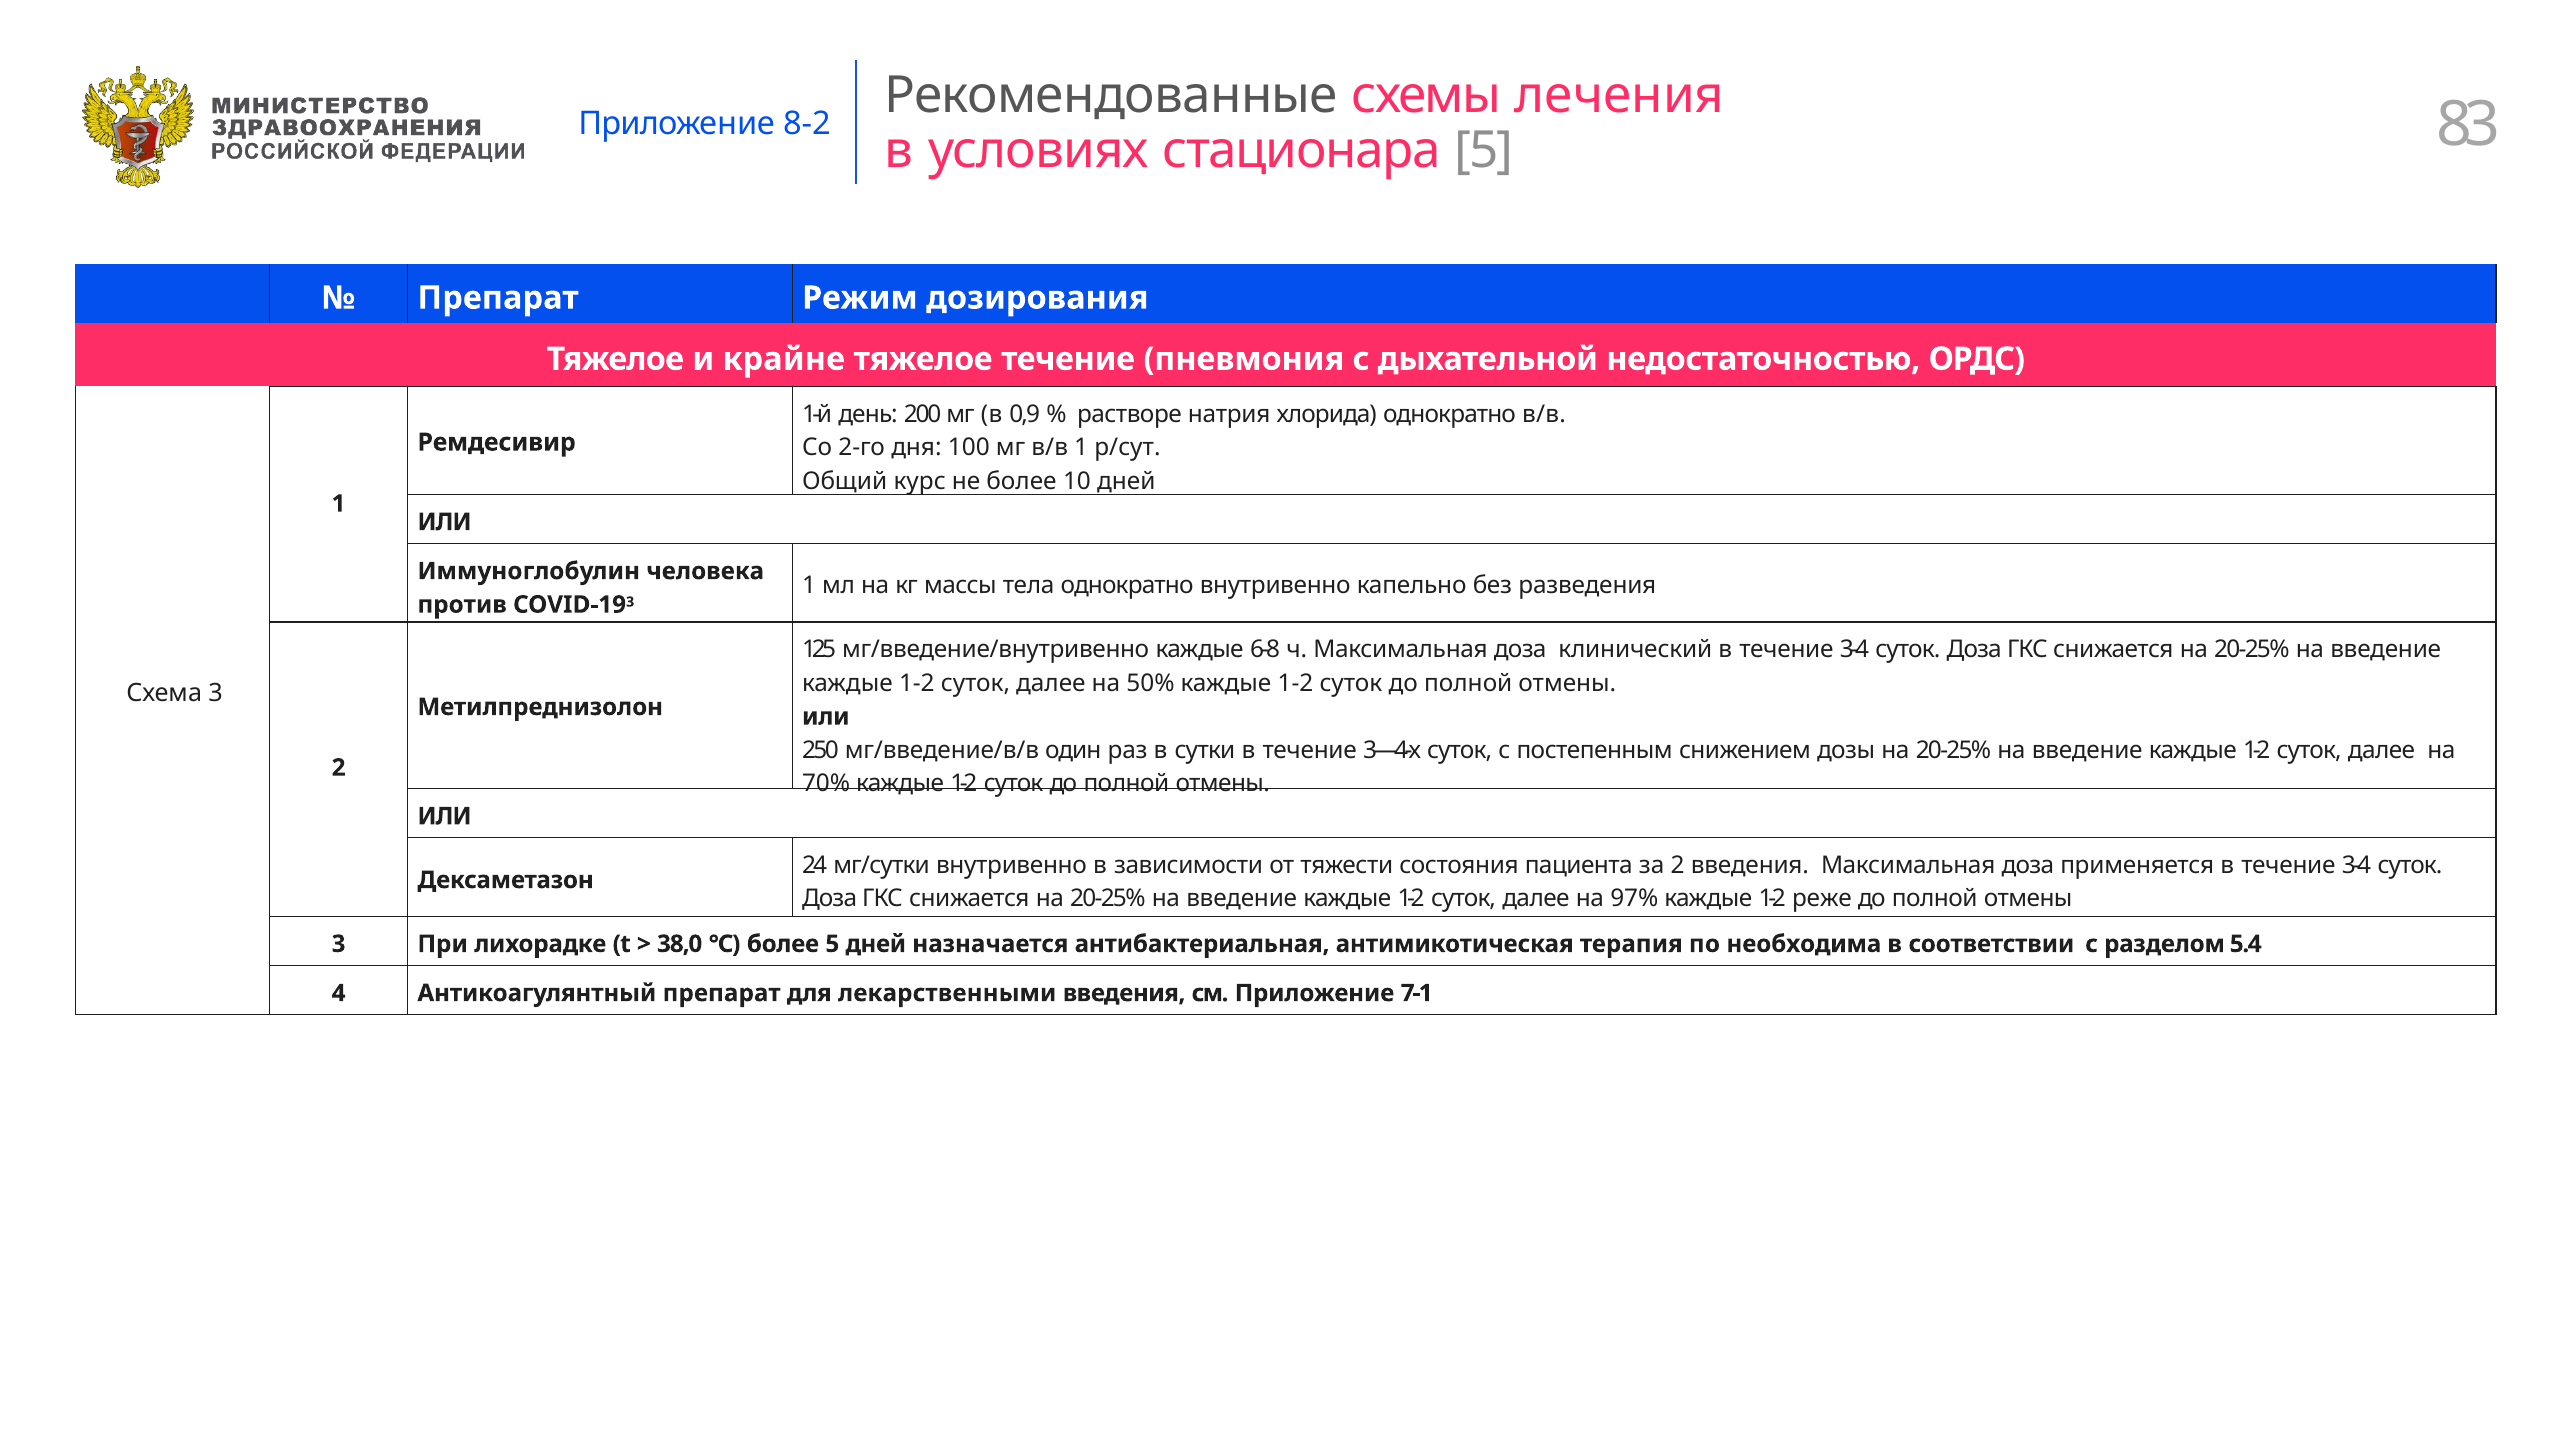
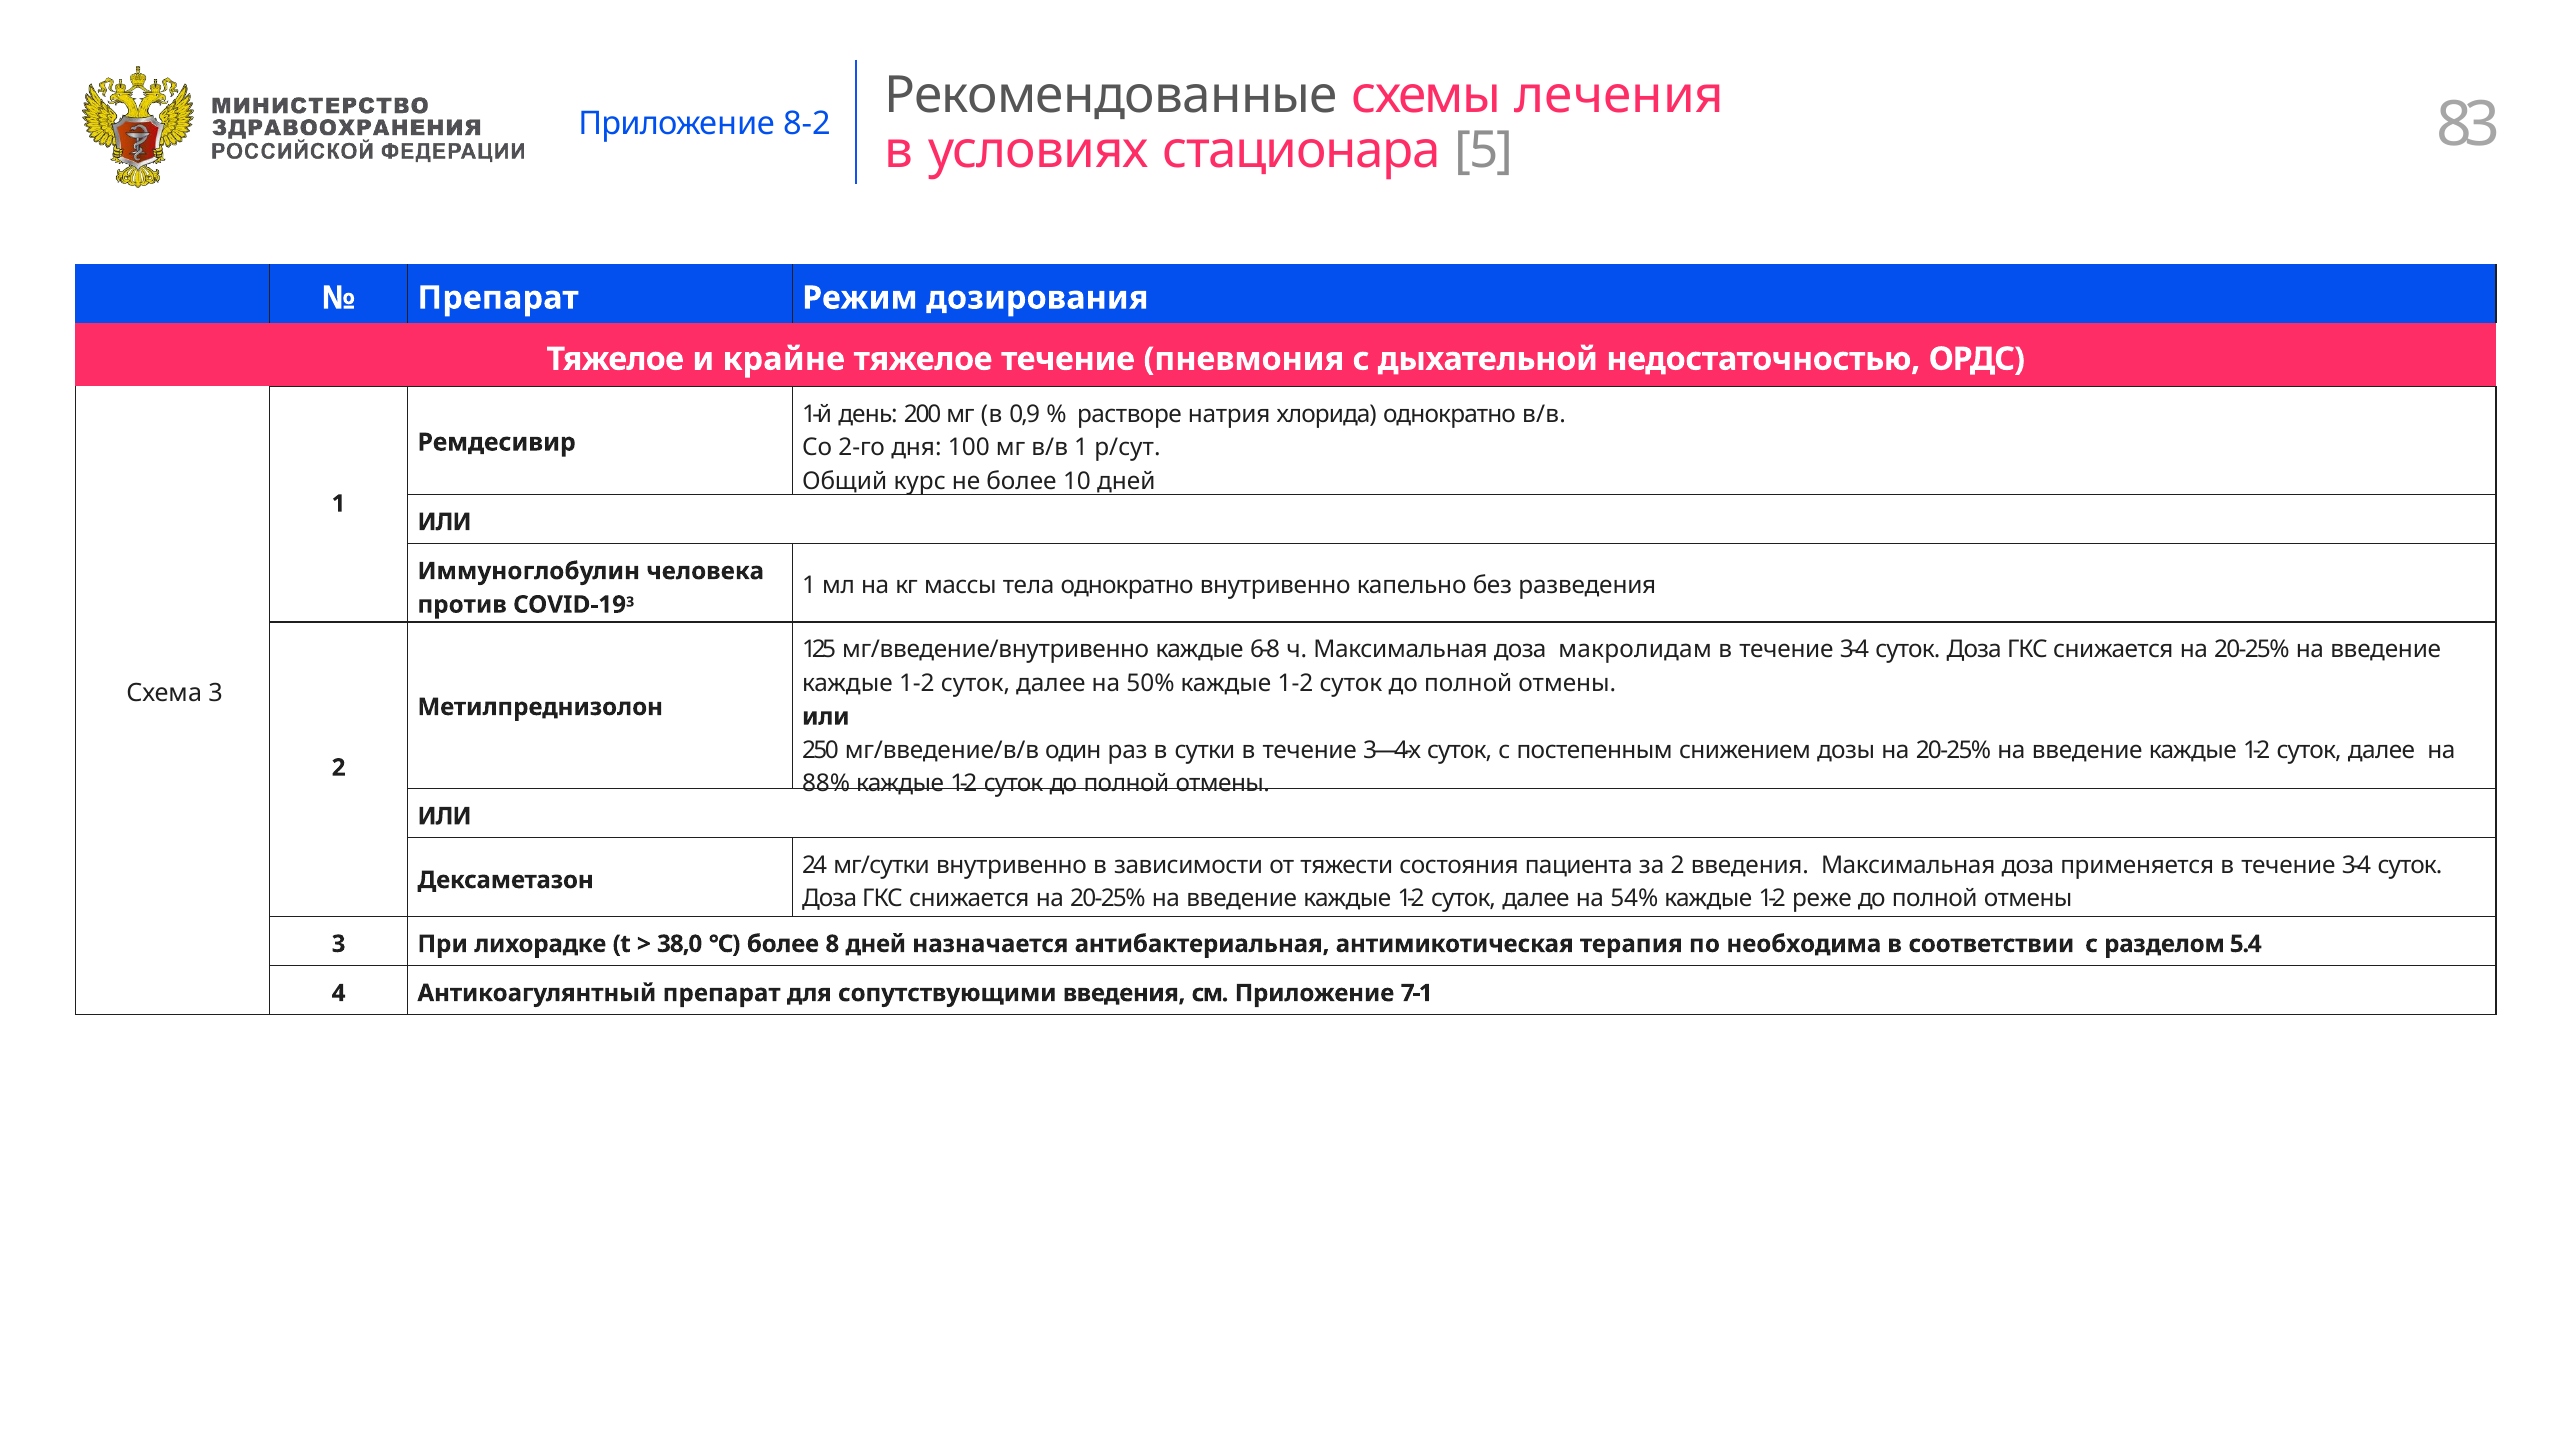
клинический: клинический -> макролидам (1635, 650)
70%: 70% -> 88% (826, 784)
97%: 97% -> 54% (1634, 899)
более 5: 5 -> 8 (832, 944)
лекарственными: лекарственными -> сопутствующими (947, 993)
